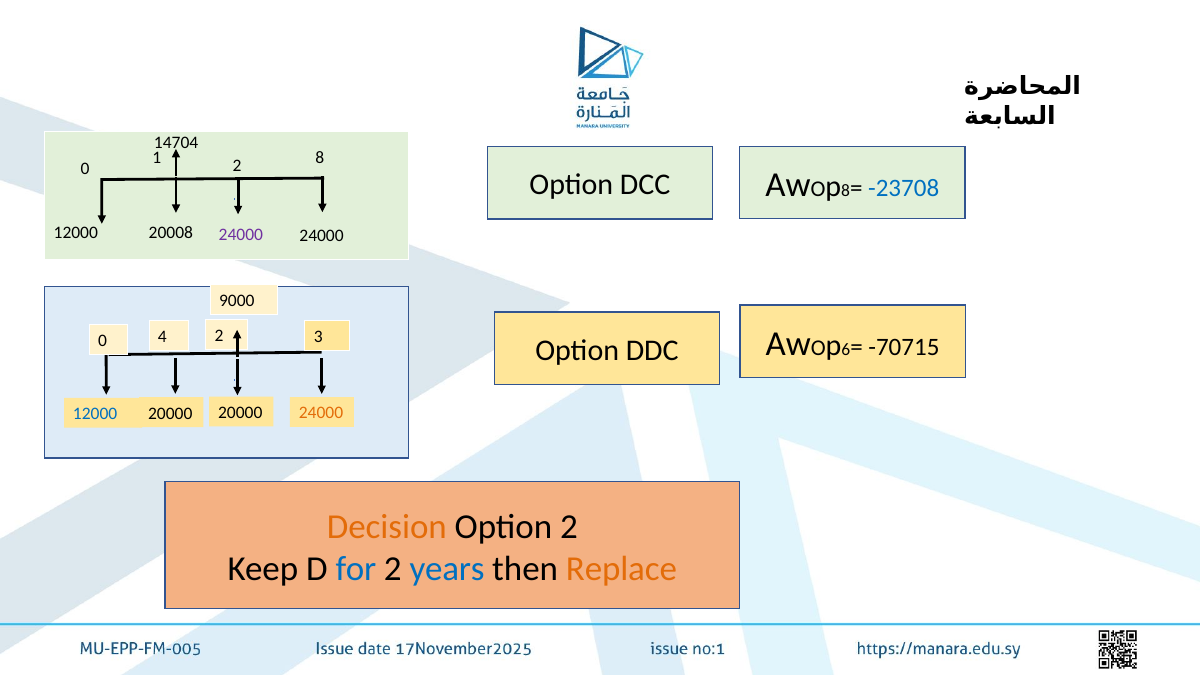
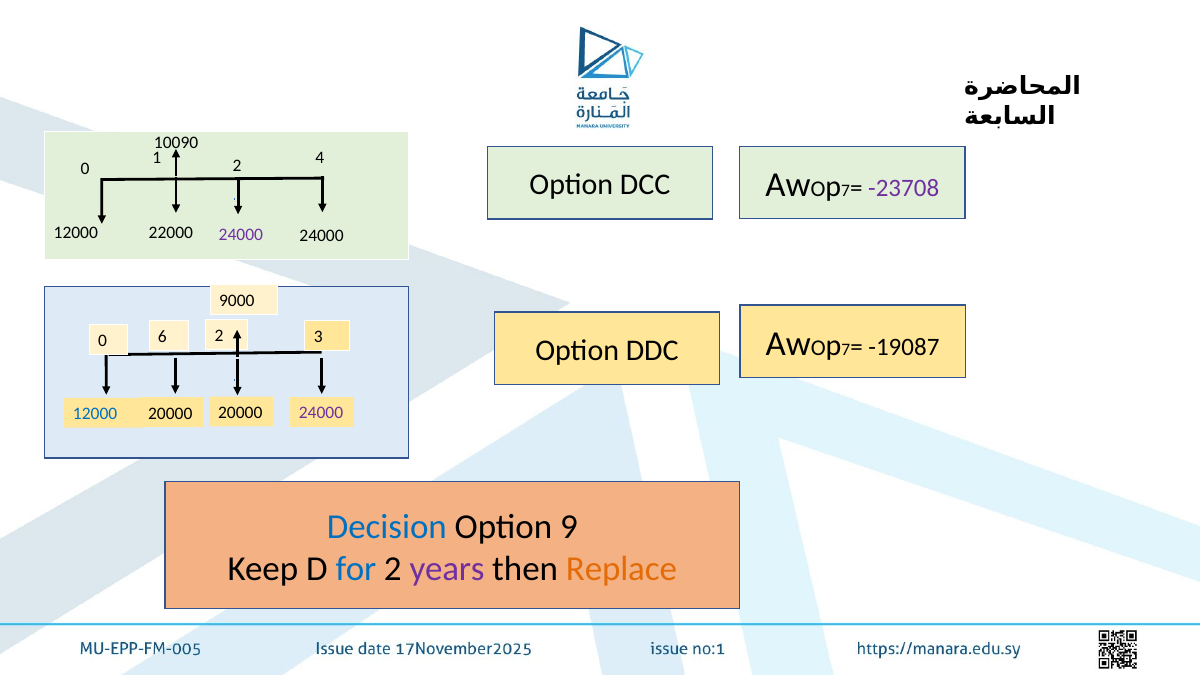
14704: 14704 -> 10090 (176, 142)
1 8: 8 -> 4 (320, 157)
8: 8 -> 7 (846, 191)
-23708 colour: blue -> purple (904, 188)
20008: 20008 -> 22000 (171, 232)
6: 6 -> 7 (846, 349)
-70715: -70715 -> -19087 (904, 347)
4: 4 -> 6 (162, 336)
24000 colour: orange -> purple (321, 413)
Decision colour: orange -> blue (387, 527)
Option 2: 2 -> 9 (569, 527)
years colour: blue -> purple (447, 569)
